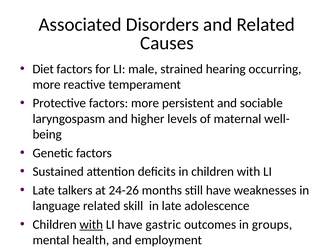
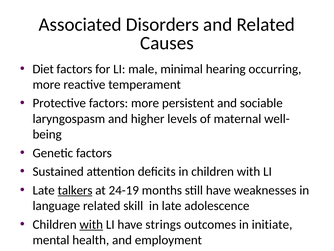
strained: strained -> minimal (182, 69)
talkers underline: none -> present (75, 190)
24-26: 24-26 -> 24-19 (124, 190)
gastric: gastric -> strings (163, 224)
groups: groups -> initiate (272, 224)
